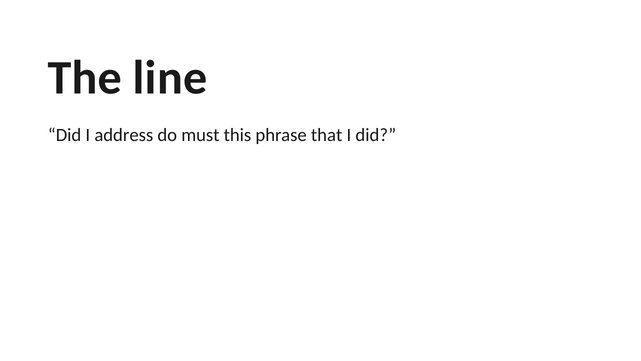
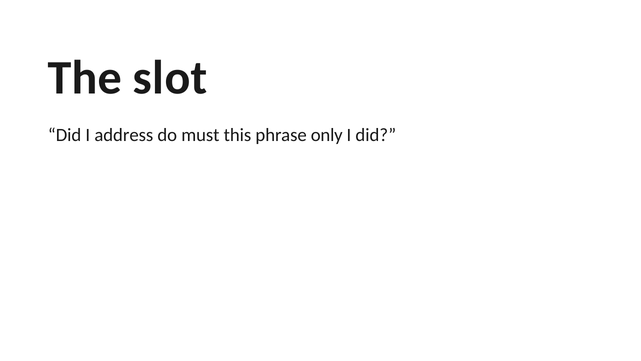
line: line -> slot (170, 78)
that: that -> only (327, 135)
